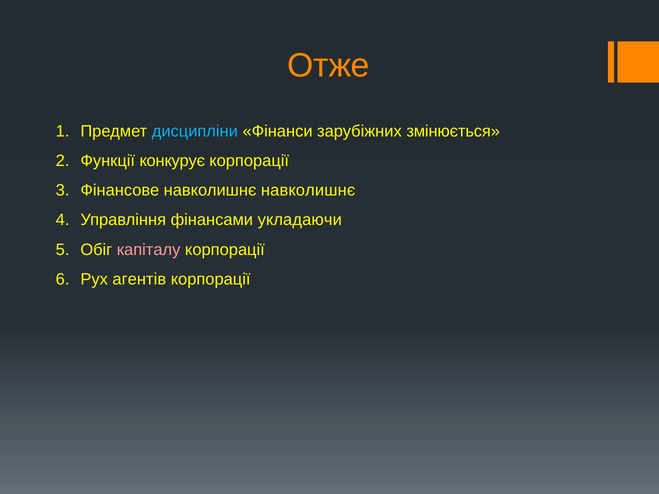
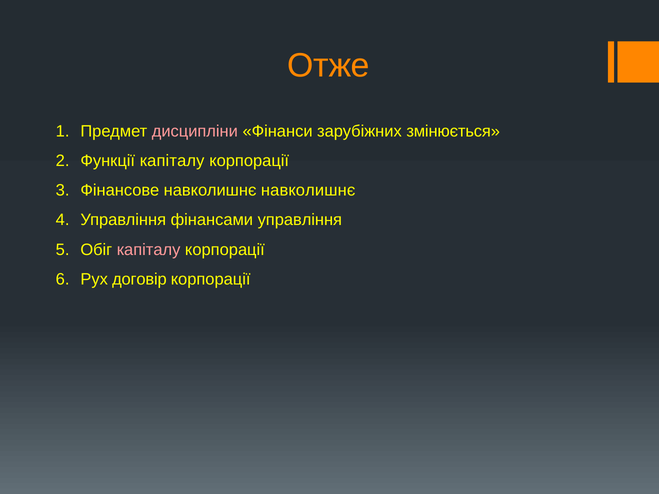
дисципліни colour: light blue -> pink (195, 131)
Функції конкурує: конкурує -> капіталу (172, 161)
фінансами укладаючи: укладаючи -> управління (300, 220)
агентів: агентів -> договір (139, 279)
